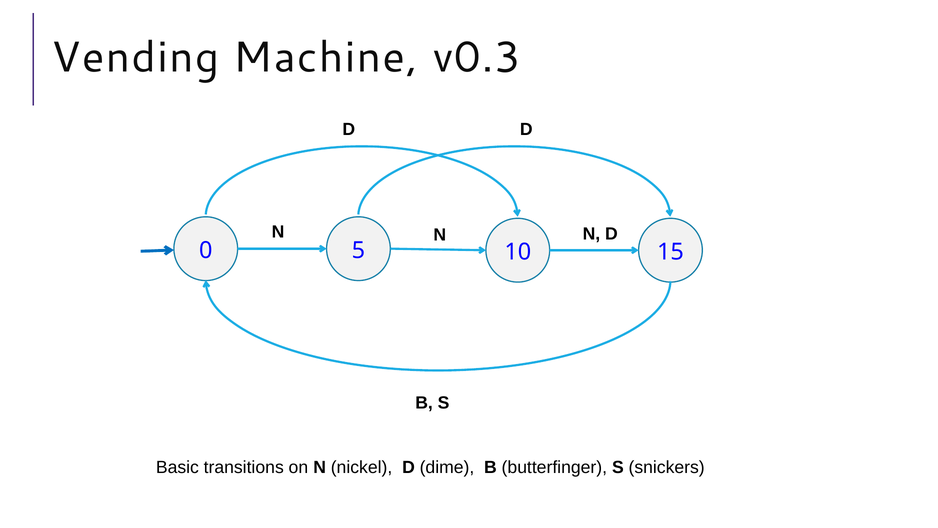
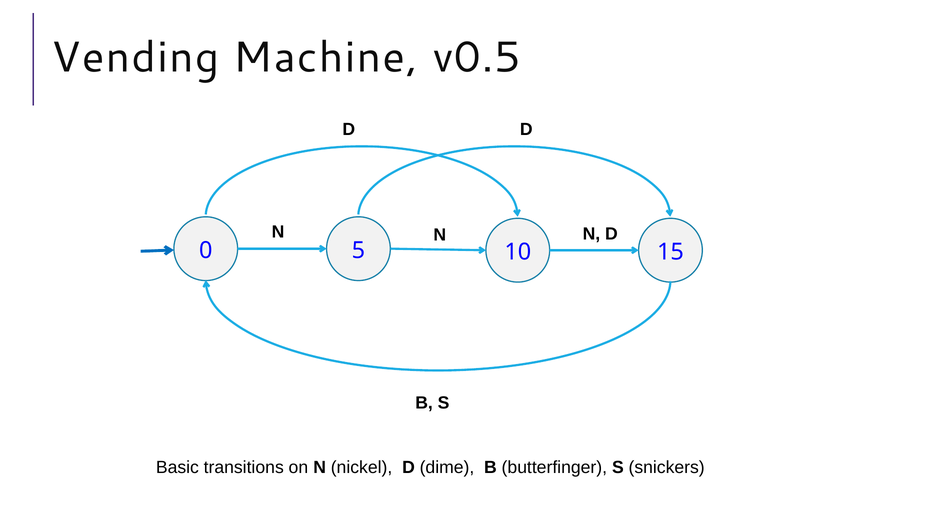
v0.3: v0.3 -> v0.5 (477, 57)
